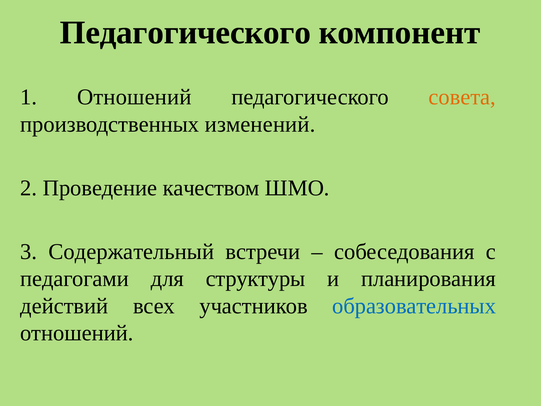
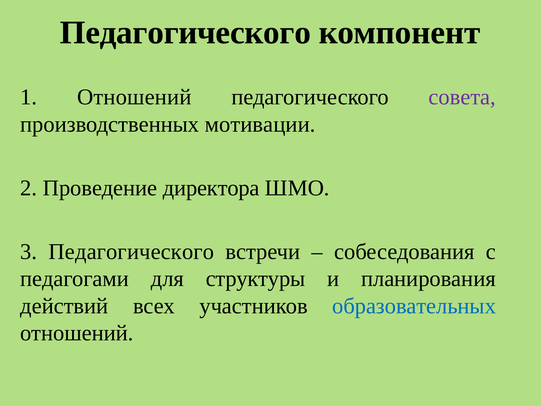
совета colour: orange -> purple (462, 97)
изменений: изменений -> мотивации (260, 124)
качеством: качеством -> директора (211, 188)
3 Содержательный: Содержательный -> Педагогического (131, 252)
